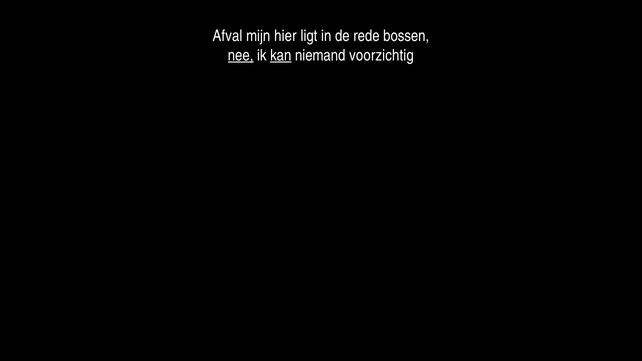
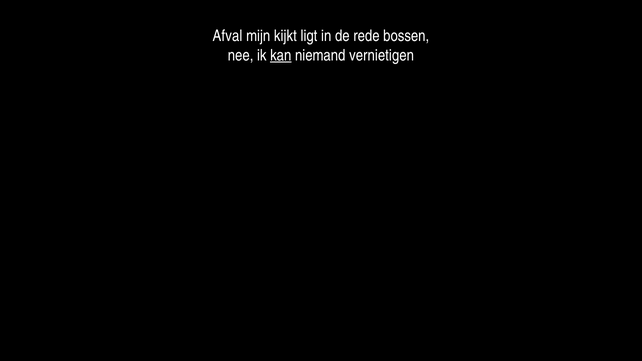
hier: hier -> kijkt (285, 36)
nee underline: present -> none (241, 55)
voorzichtig: voorzichtig -> vernietigen (382, 55)
